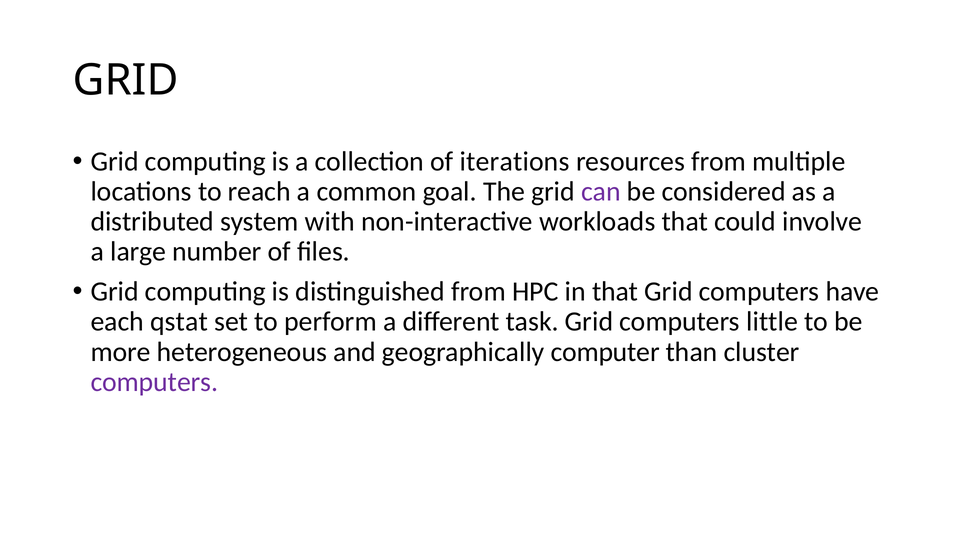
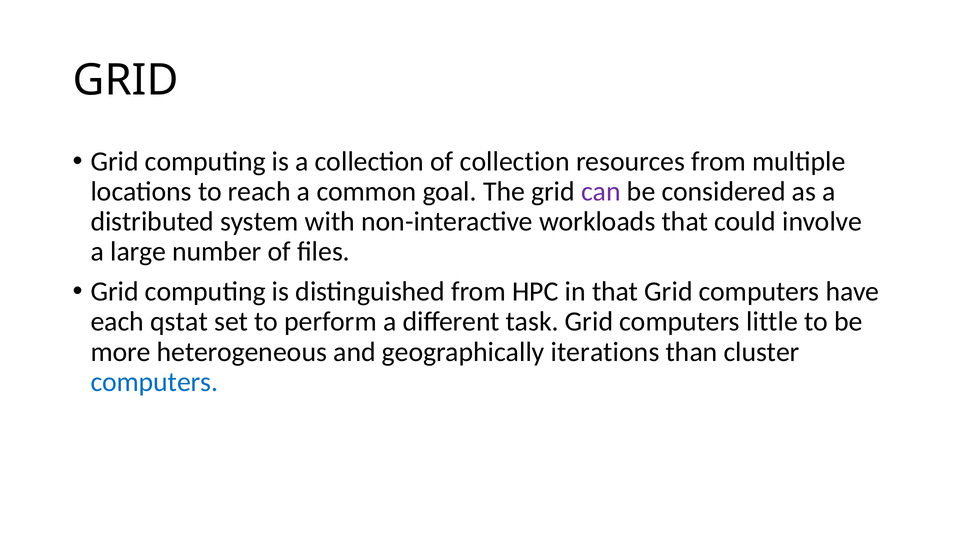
of iterations: iterations -> collection (515, 161)
computer: computer -> iterations (605, 352)
computers colour: purple -> blue (154, 382)
